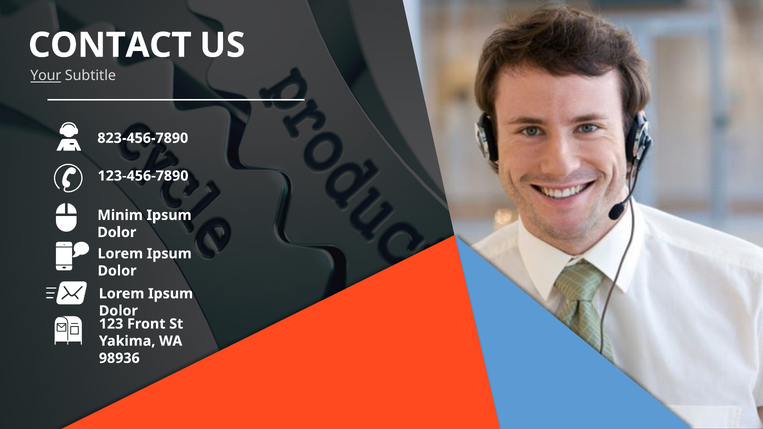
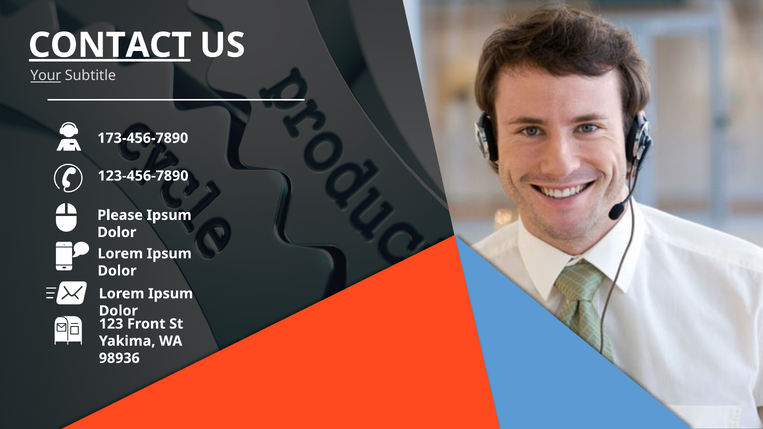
CONTACT underline: none -> present (110, 45)
823-456-7890: 823-456-7890 -> 173-456-7890 (143, 138)
Minim: Minim -> Please (120, 215)
